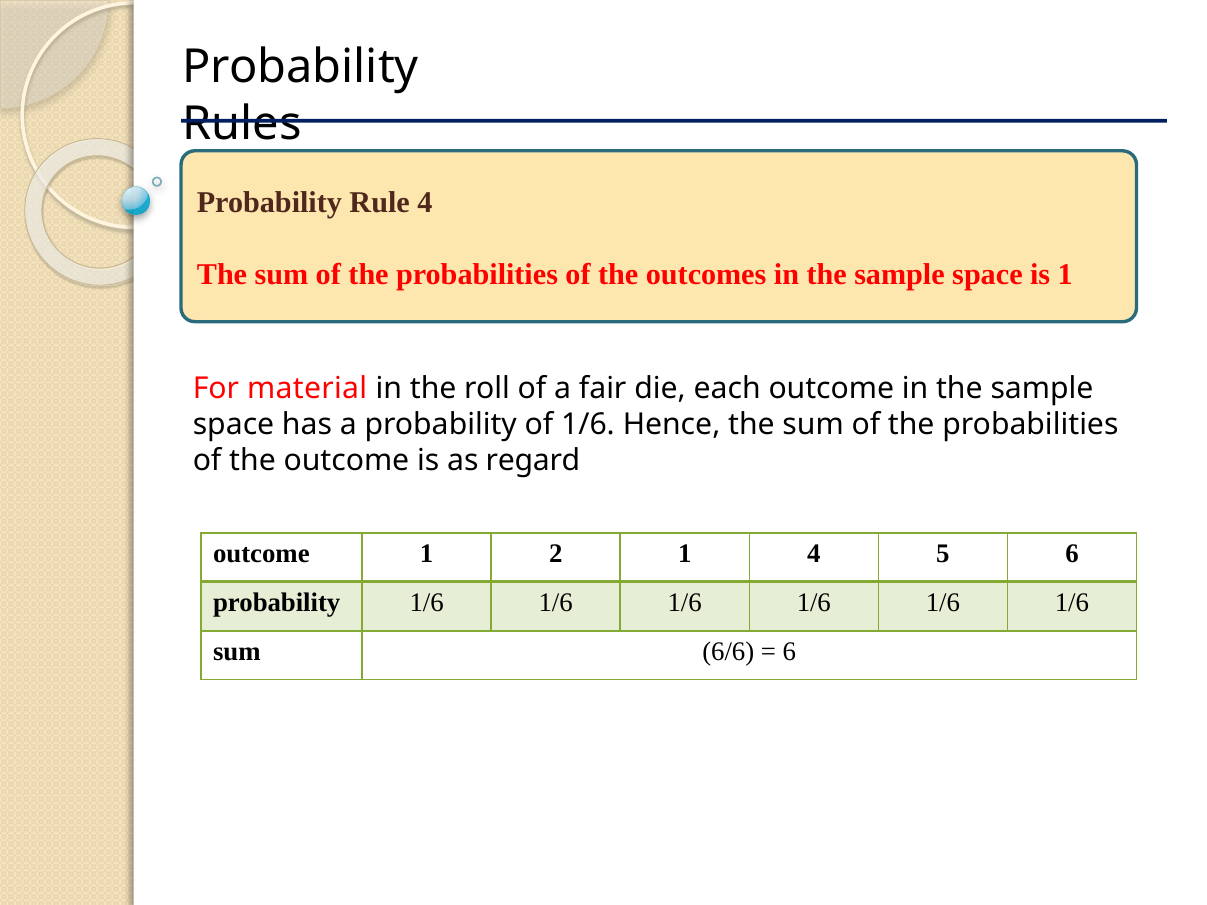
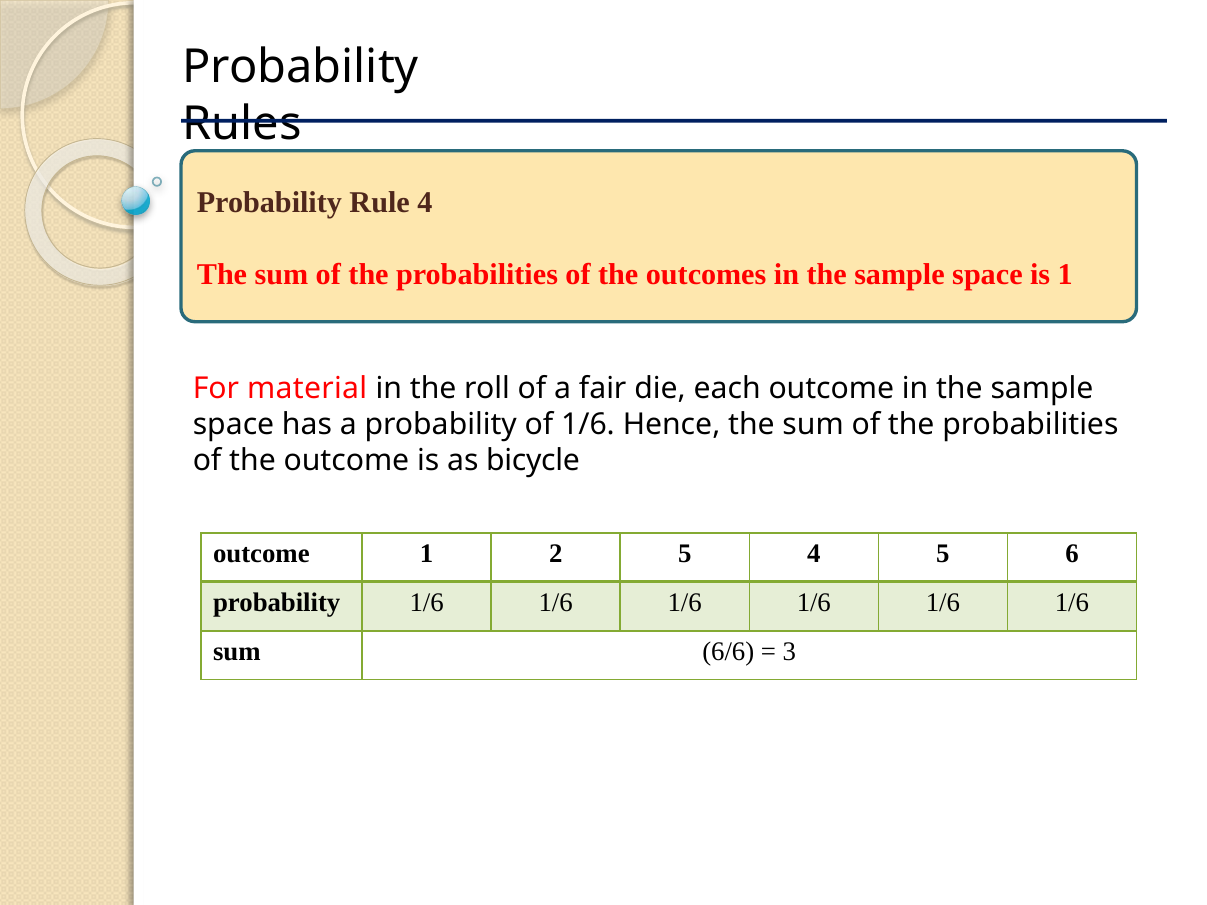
regard: regard -> bicycle (533, 461)
2 1: 1 -> 5 (685, 554)
6: 6 -> 3 (789, 652)
